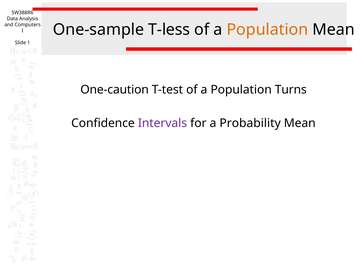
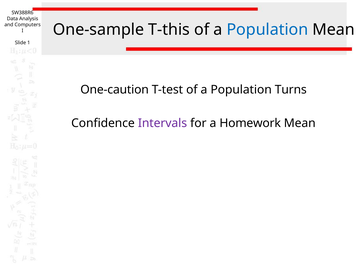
T-less: T-less -> T-this (169, 30)
Population colour: orange -> blue (267, 30)
Probability: Probability -> Homework (250, 123)
